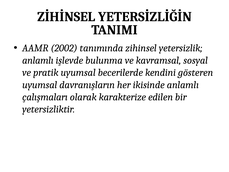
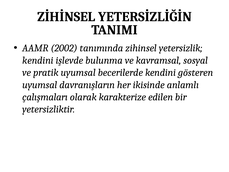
anlamlı: anlamlı -> kendini (38, 60)
